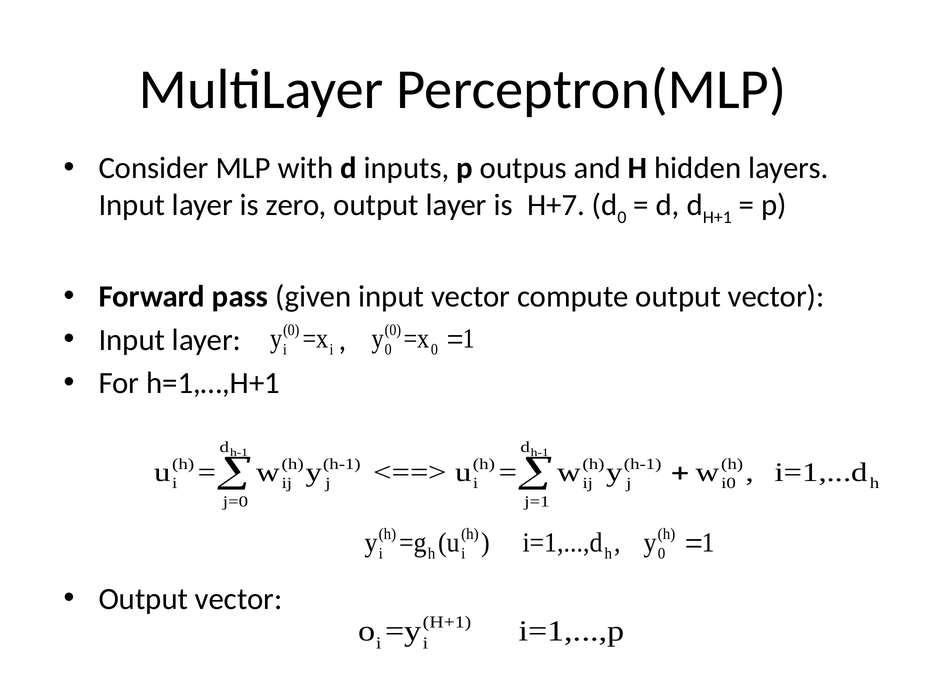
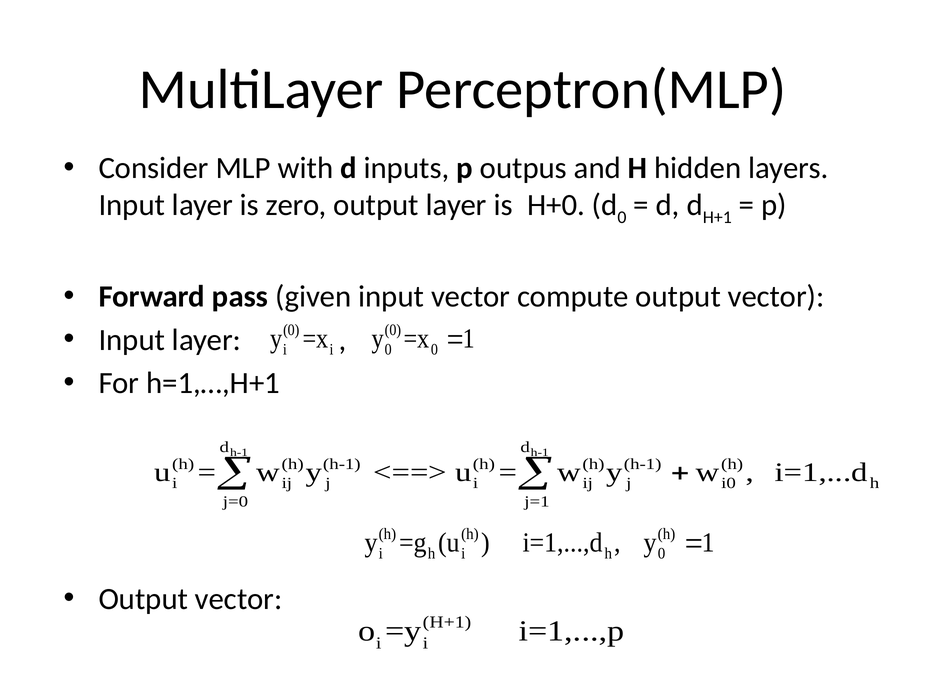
Η+7: Η+7 -> Η+0 (556, 205)
